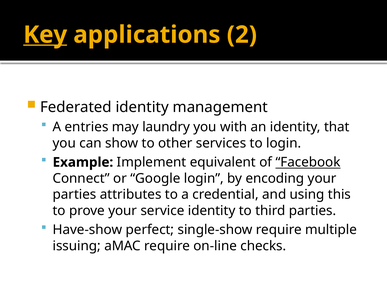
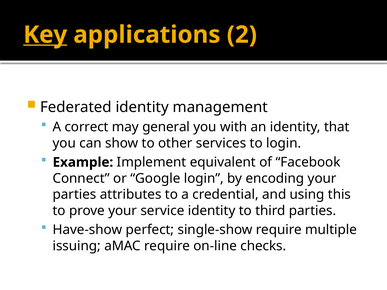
entries: entries -> correct (87, 127)
laundry: laundry -> general (166, 127)
Facebook underline: present -> none (308, 162)
